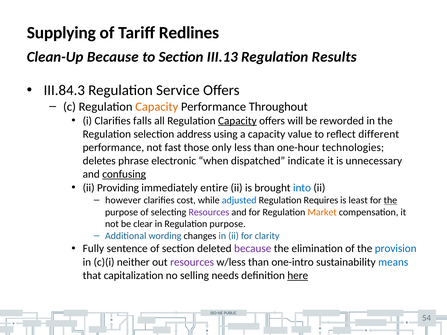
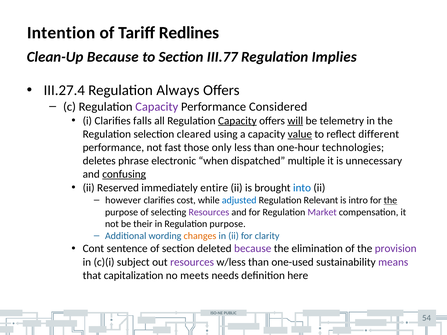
Supplying: Supplying -> Intention (61, 33)
III.13: III.13 -> III.77 (222, 57)
Results: Results -> Implies (334, 57)
III.84.3: III.84.3 -> III.27.4 (64, 90)
Service: Service -> Always (178, 90)
Capacity colour: orange -> purple (157, 107)
Throughout: Throughout -> Considered (278, 107)
will underline: none -> present (295, 121)
reworded: reworded -> telemetry (342, 121)
address: address -> cleared (194, 134)
value underline: none -> present (300, 134)
indicate: indicate -> multiple (306, 161)
Providing: Providing -> Reserved (118, 188)
Requires: Requires -> Relevant (321, 200)
least: least -> intro (358, 200)
Market colour: orange -> purple (322, 212)
clear: clear -> their (143, 224)
changes colour: black -> orange (200, 236)
Fully: Fully -> Cont (93, 249)
provision colour: blue -> purple (396, 249)
neither: neither -> subject (133, 262)
one-intro: one-intro -> one-used (293, 262)
means colour: blue -> purple (393, 262)
selling: selling -> meets (194, 276)
here underline: present -> none (298, 276)
